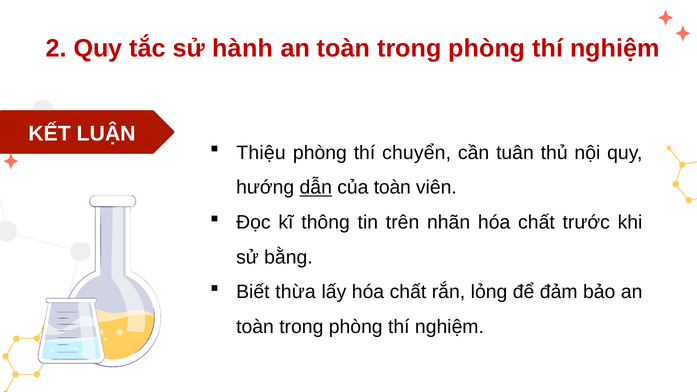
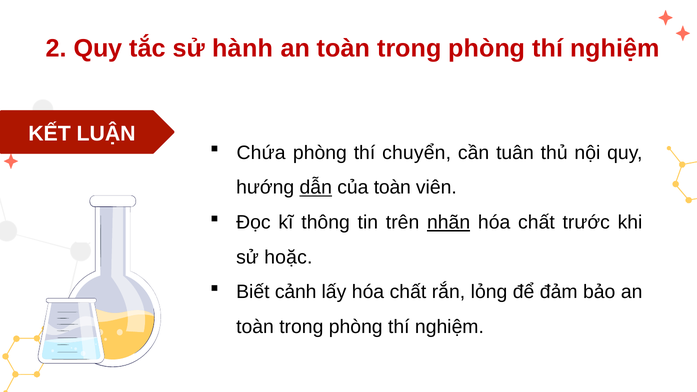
Thiệu: Thiệu -> Chứa (261, 153)
nhãn underline: none -> present (449, 222)
bằng: bằng -> hoặc (288, 257)
thừa: thừa -> cảnh (296, 292)
